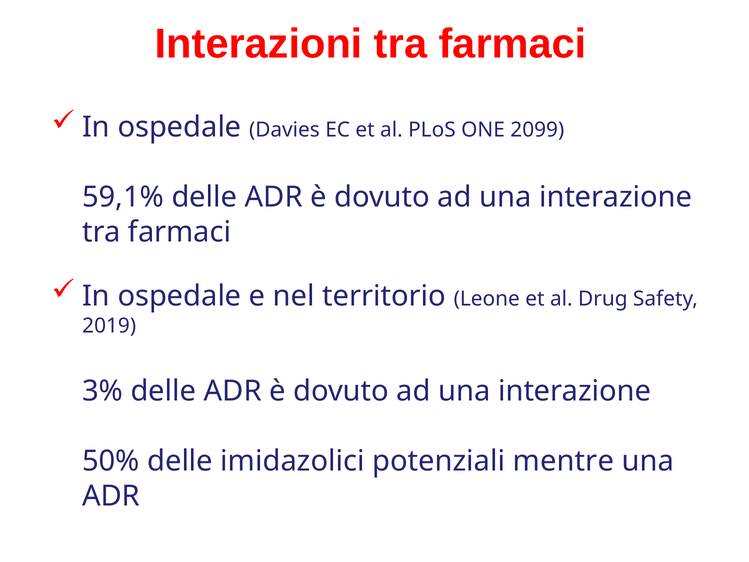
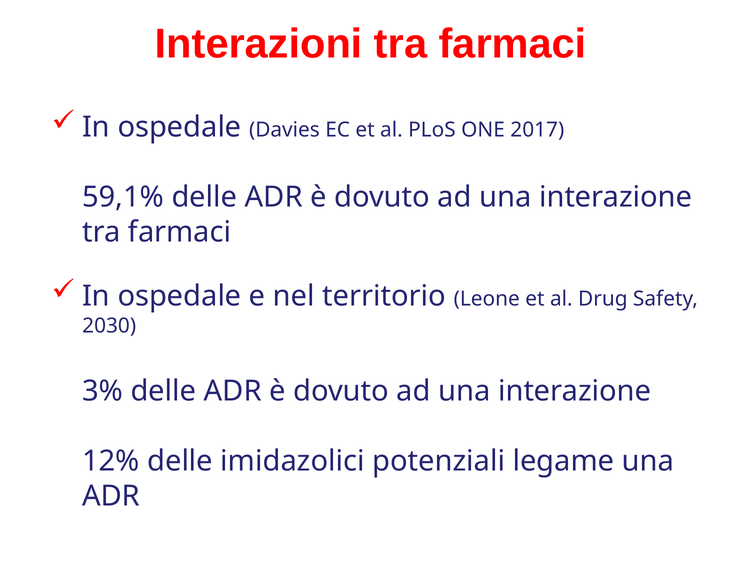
2099: 2099 -> 2017 (537, 130)
2019: 2019 -> 2030 (109, 325)
50%: 50% -> 12% (111, 461)
mentre: mentre -> legame (563, 461)
